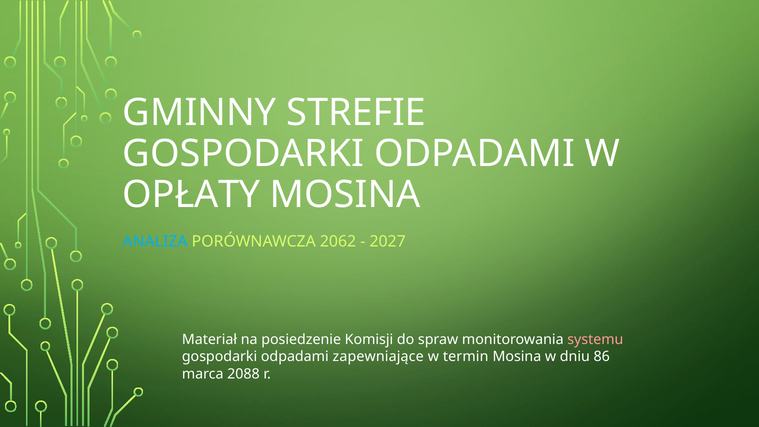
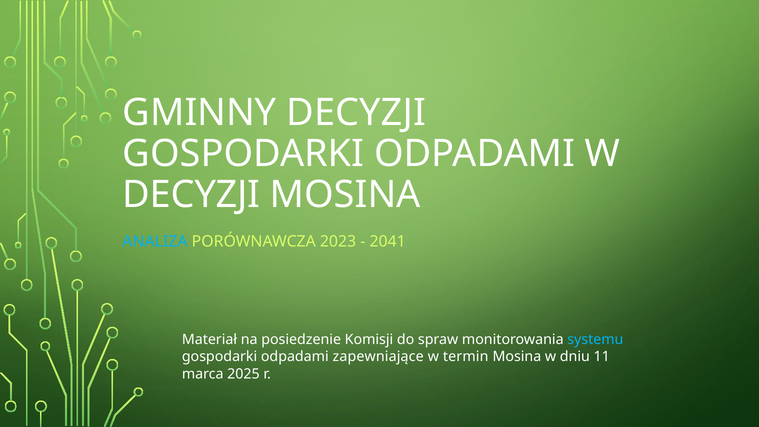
GMINNY STREFIE: STREFIE -> DECYZJI (356, 113)
OPŁATY: OPŁATY -> DECYZJI (191, 195)
2062: 2062 -> 2023 (338, 241)
2027: 2027 -> 2041 (388, 241)
systemu colour: pink -> light blue (595, 340)
86: 86 -> 11 (602, 357)
2088: 2088 -> 2025 (243, 374)
